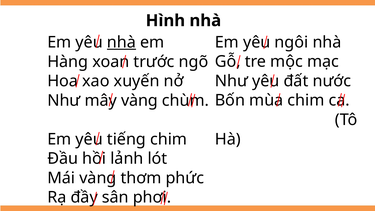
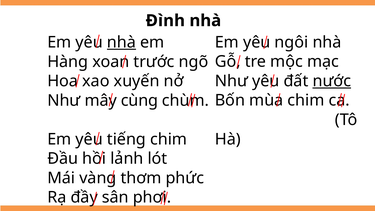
Hình: Hình -> Đình (165, 21)
nước underline: none -> present (332, 81)
mây vàng: vàng -> cùng (139, 100)
